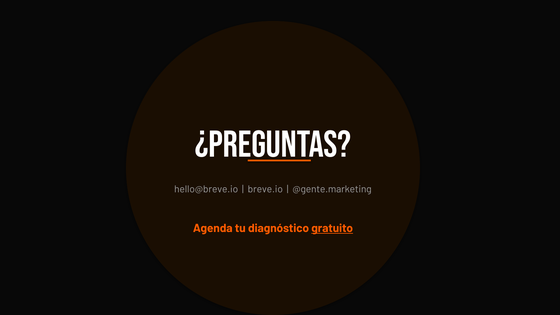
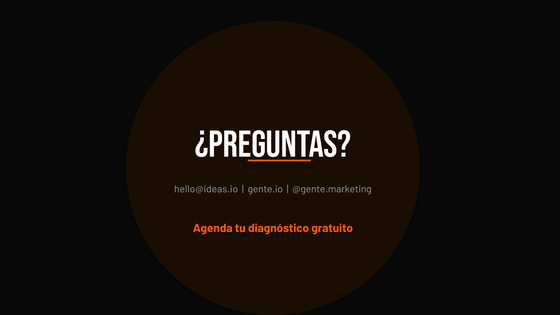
hello@breve.io: hello@breve.io -> hello@ideas.io (206, 189)
breve.io: breve.io -> gente.io (265, 189)
gratuito underline: present -> none (332, 228)
